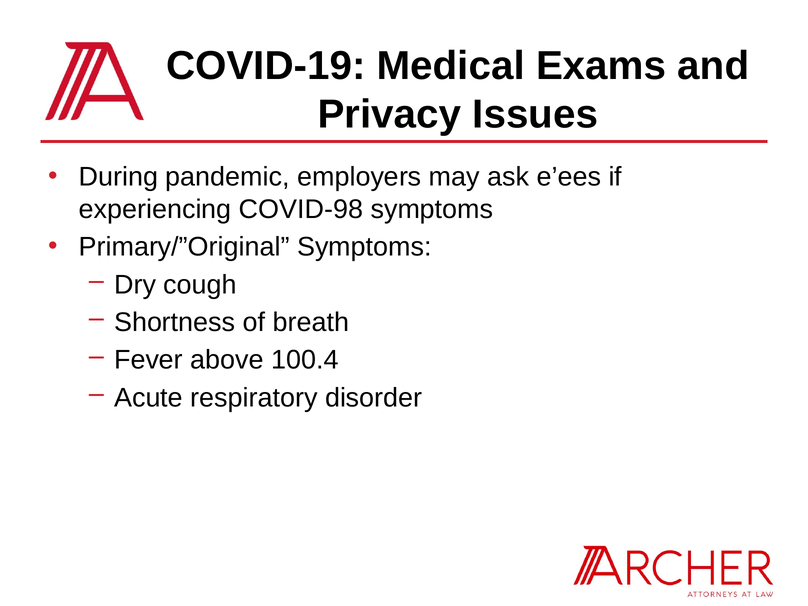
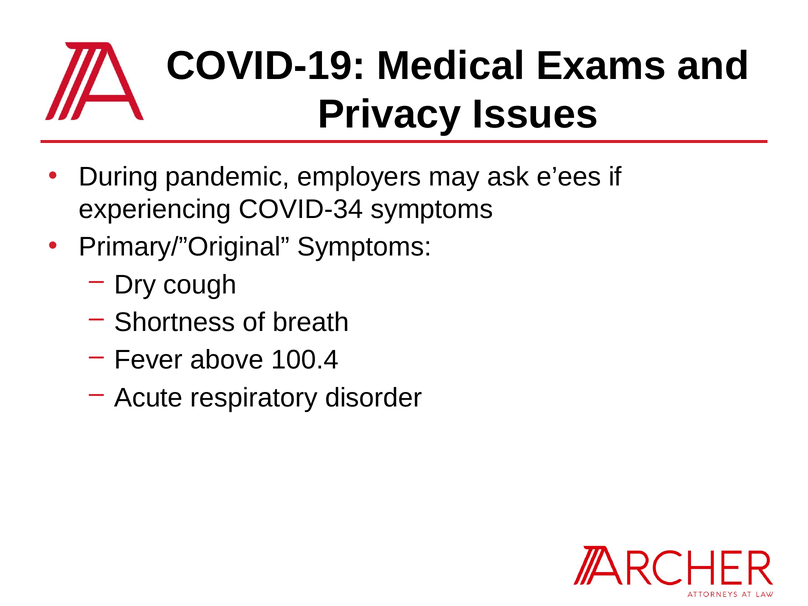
COVID-98: COVID-98 -> COVID-34 (301, 209)
